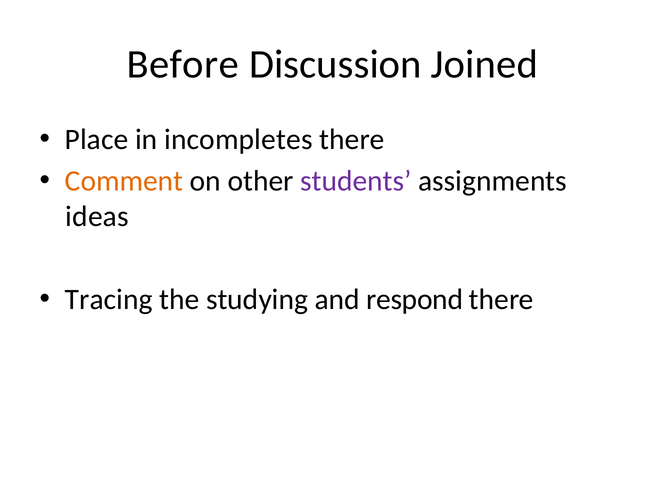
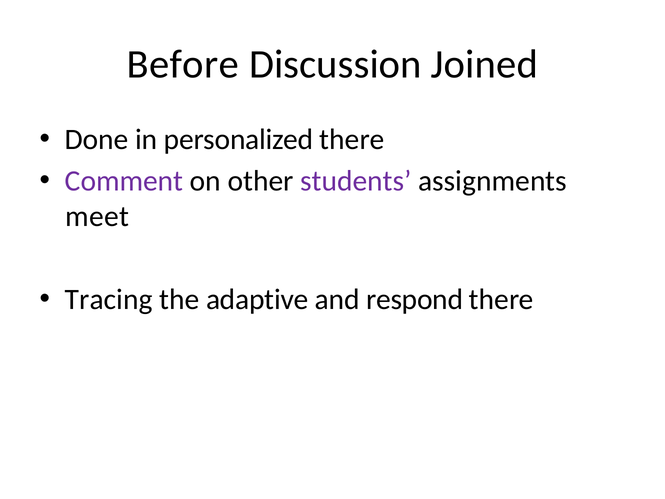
Place: Place -> Done (97, 140)
incompletes: incompletes -> personalized (239, 140)
Comment colour: orange -> purple (124, 181)
ideas: ideas -> meet (97, 216)
studying: studying -> adaptive (257, 299)
